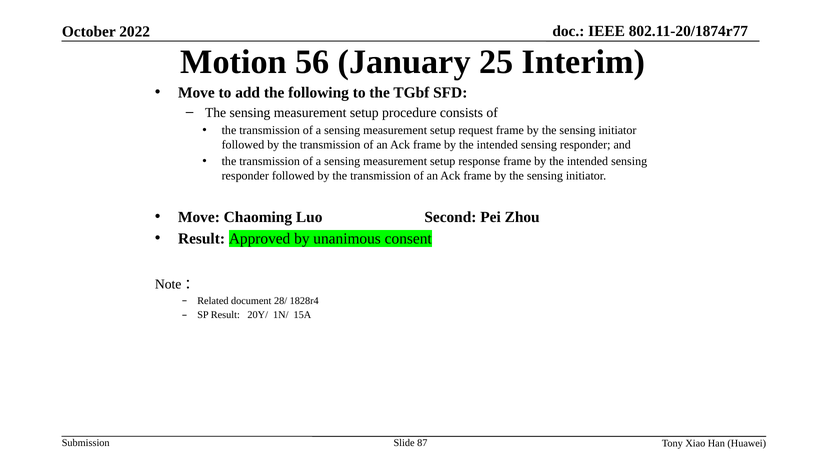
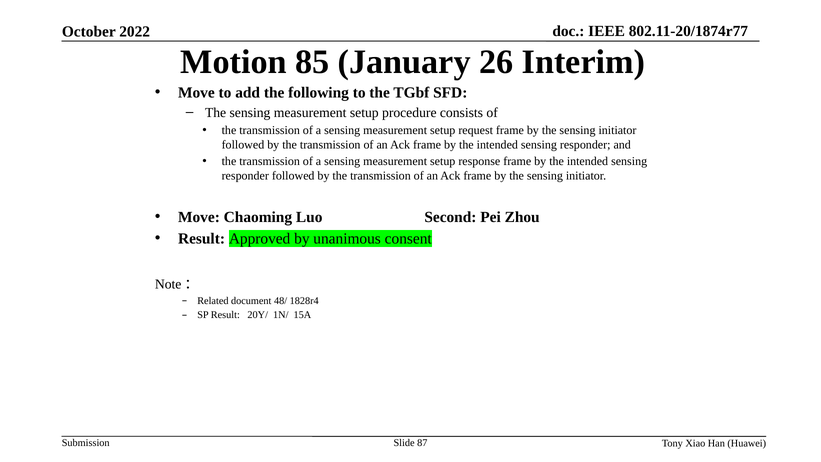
56: 56 -> 85 (312, 62)
25: 25 -> 26 (496, 62)
28/: 28/ -> 48/ (281, 301)
